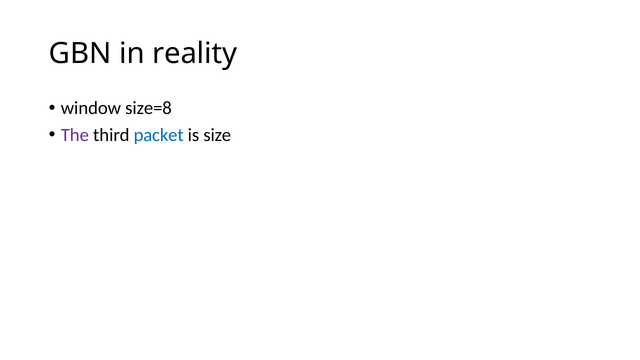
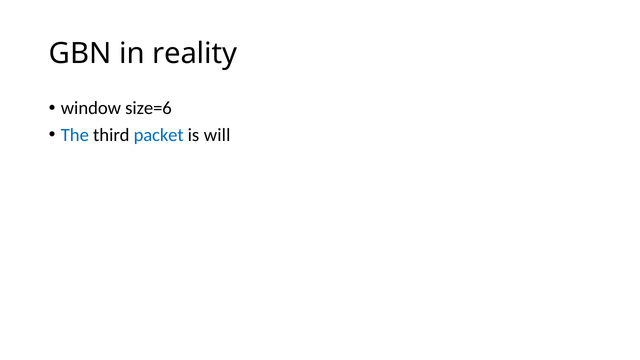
size=8: size=8 -> size=6 (149, 108)
The colour: purple -> blue (75, 135)
size: size -> will (217, 135)
